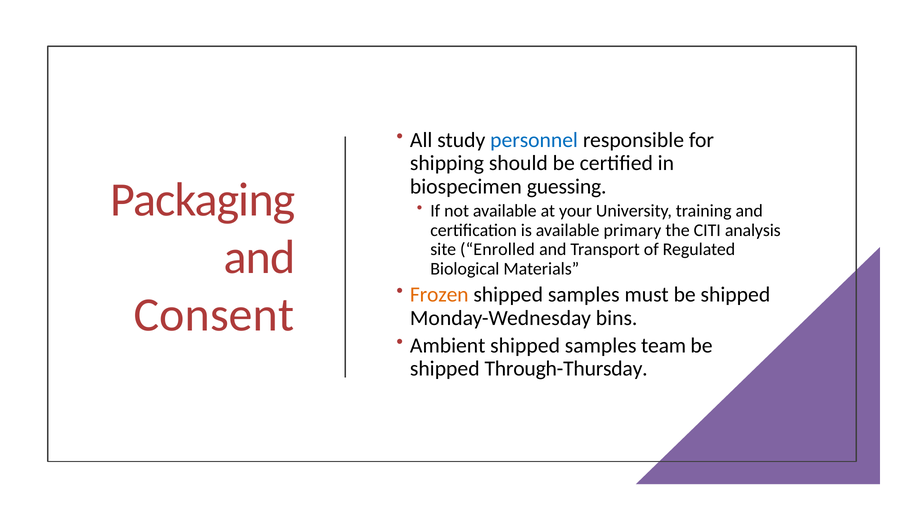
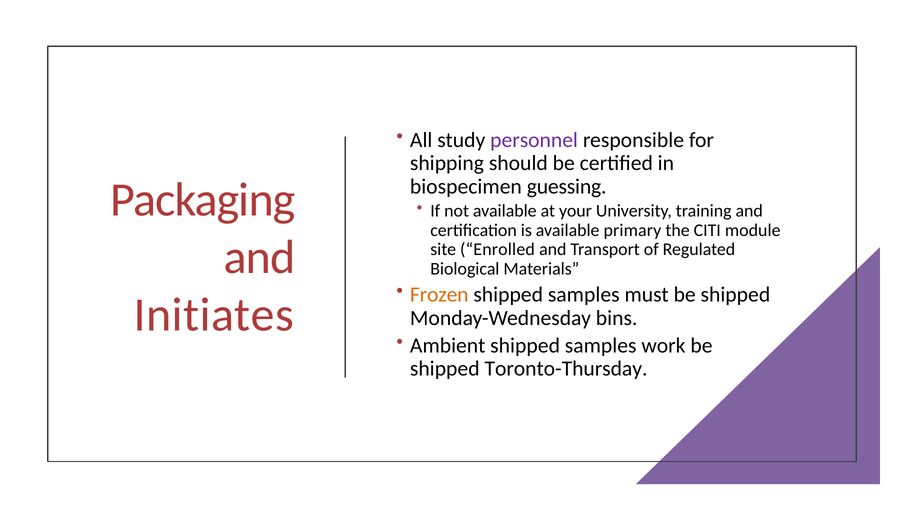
personnel colour: blue -> purple (534, 140)
analysis: analysis -> module (753, 230)
Consent: Consent -> Initiates (214, 315)
team: team -> work (663, 346)
Through-Thursday: Through-Thursday -> Toronto-Thursday (566, 369)
